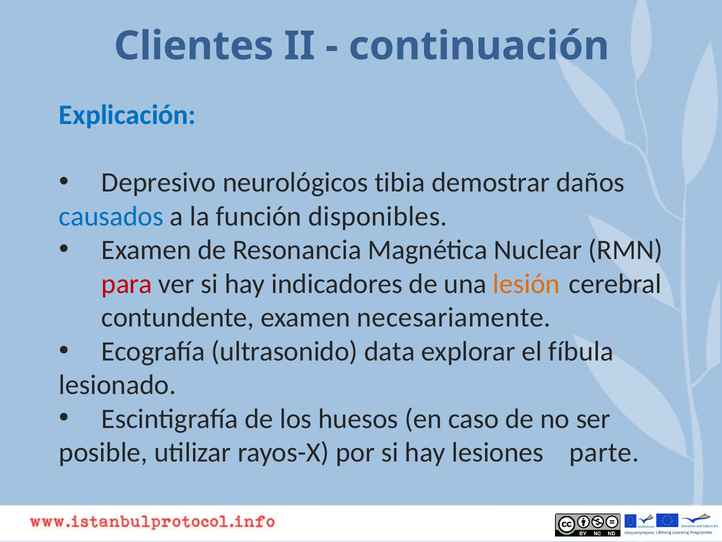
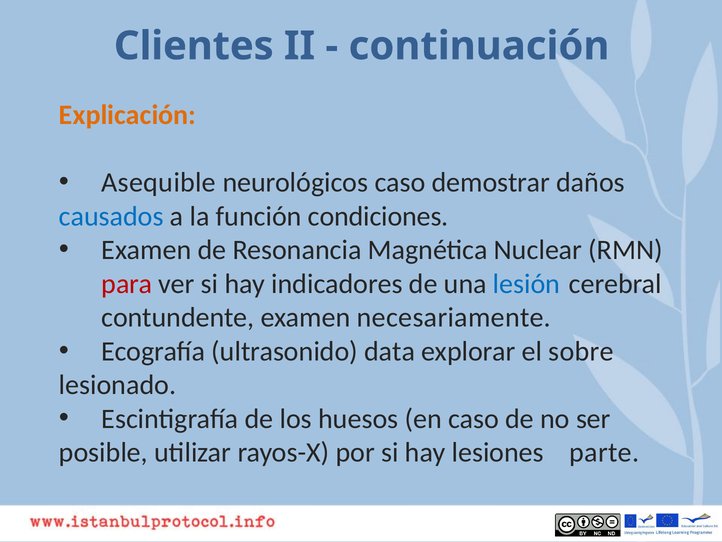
Explicación colour: blue -> orange (128, 115)
Depresivo: Depresivo -> Asequible (159, 182)
neurológicos tibia: tibia -> caso (400, 182)
disponibles: disponibles -> condiciones (378, 216)
lesión colour: orange -> blue (527, 284)
fíbula: fíbula -> sobre (581, 351)
